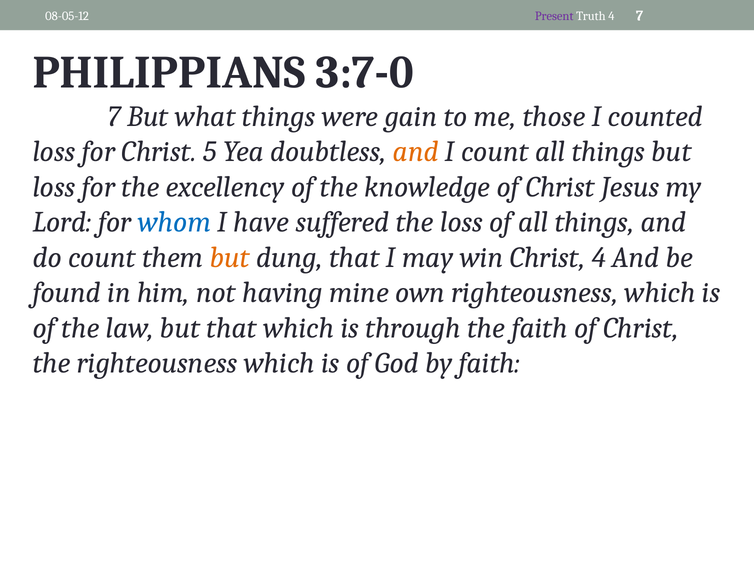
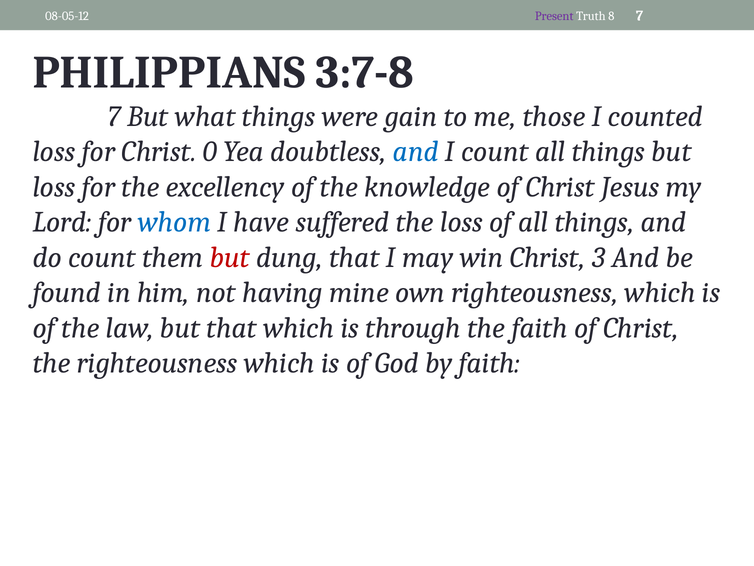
Truth 4: 4 -> 8 (611, 16)
3:7-0: 3:7-0 -> 3:7-8 (365, 72)
5: 5 -> 0 (210, 152)
and colour: orange -> blue (416, 152)
but colour: orange -> red (230, 257)
Christ 4: 4 -> 3 (599, 257)
